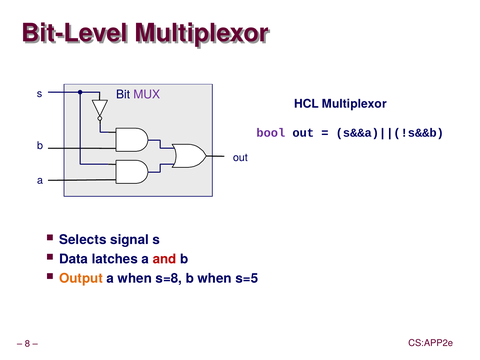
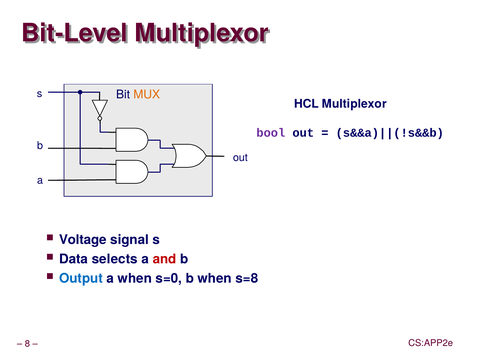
MUX colour: purple -> orange (147, 95)
Selects: Selects -> Voltage (83, 240)
latches: latches -> selects (115, 259)
Output colour: orange -> blue (81, 278)
s=8: s=8 -> s=0 (169, 278)
s=5: s=5 -> s=8 (247, 278)
